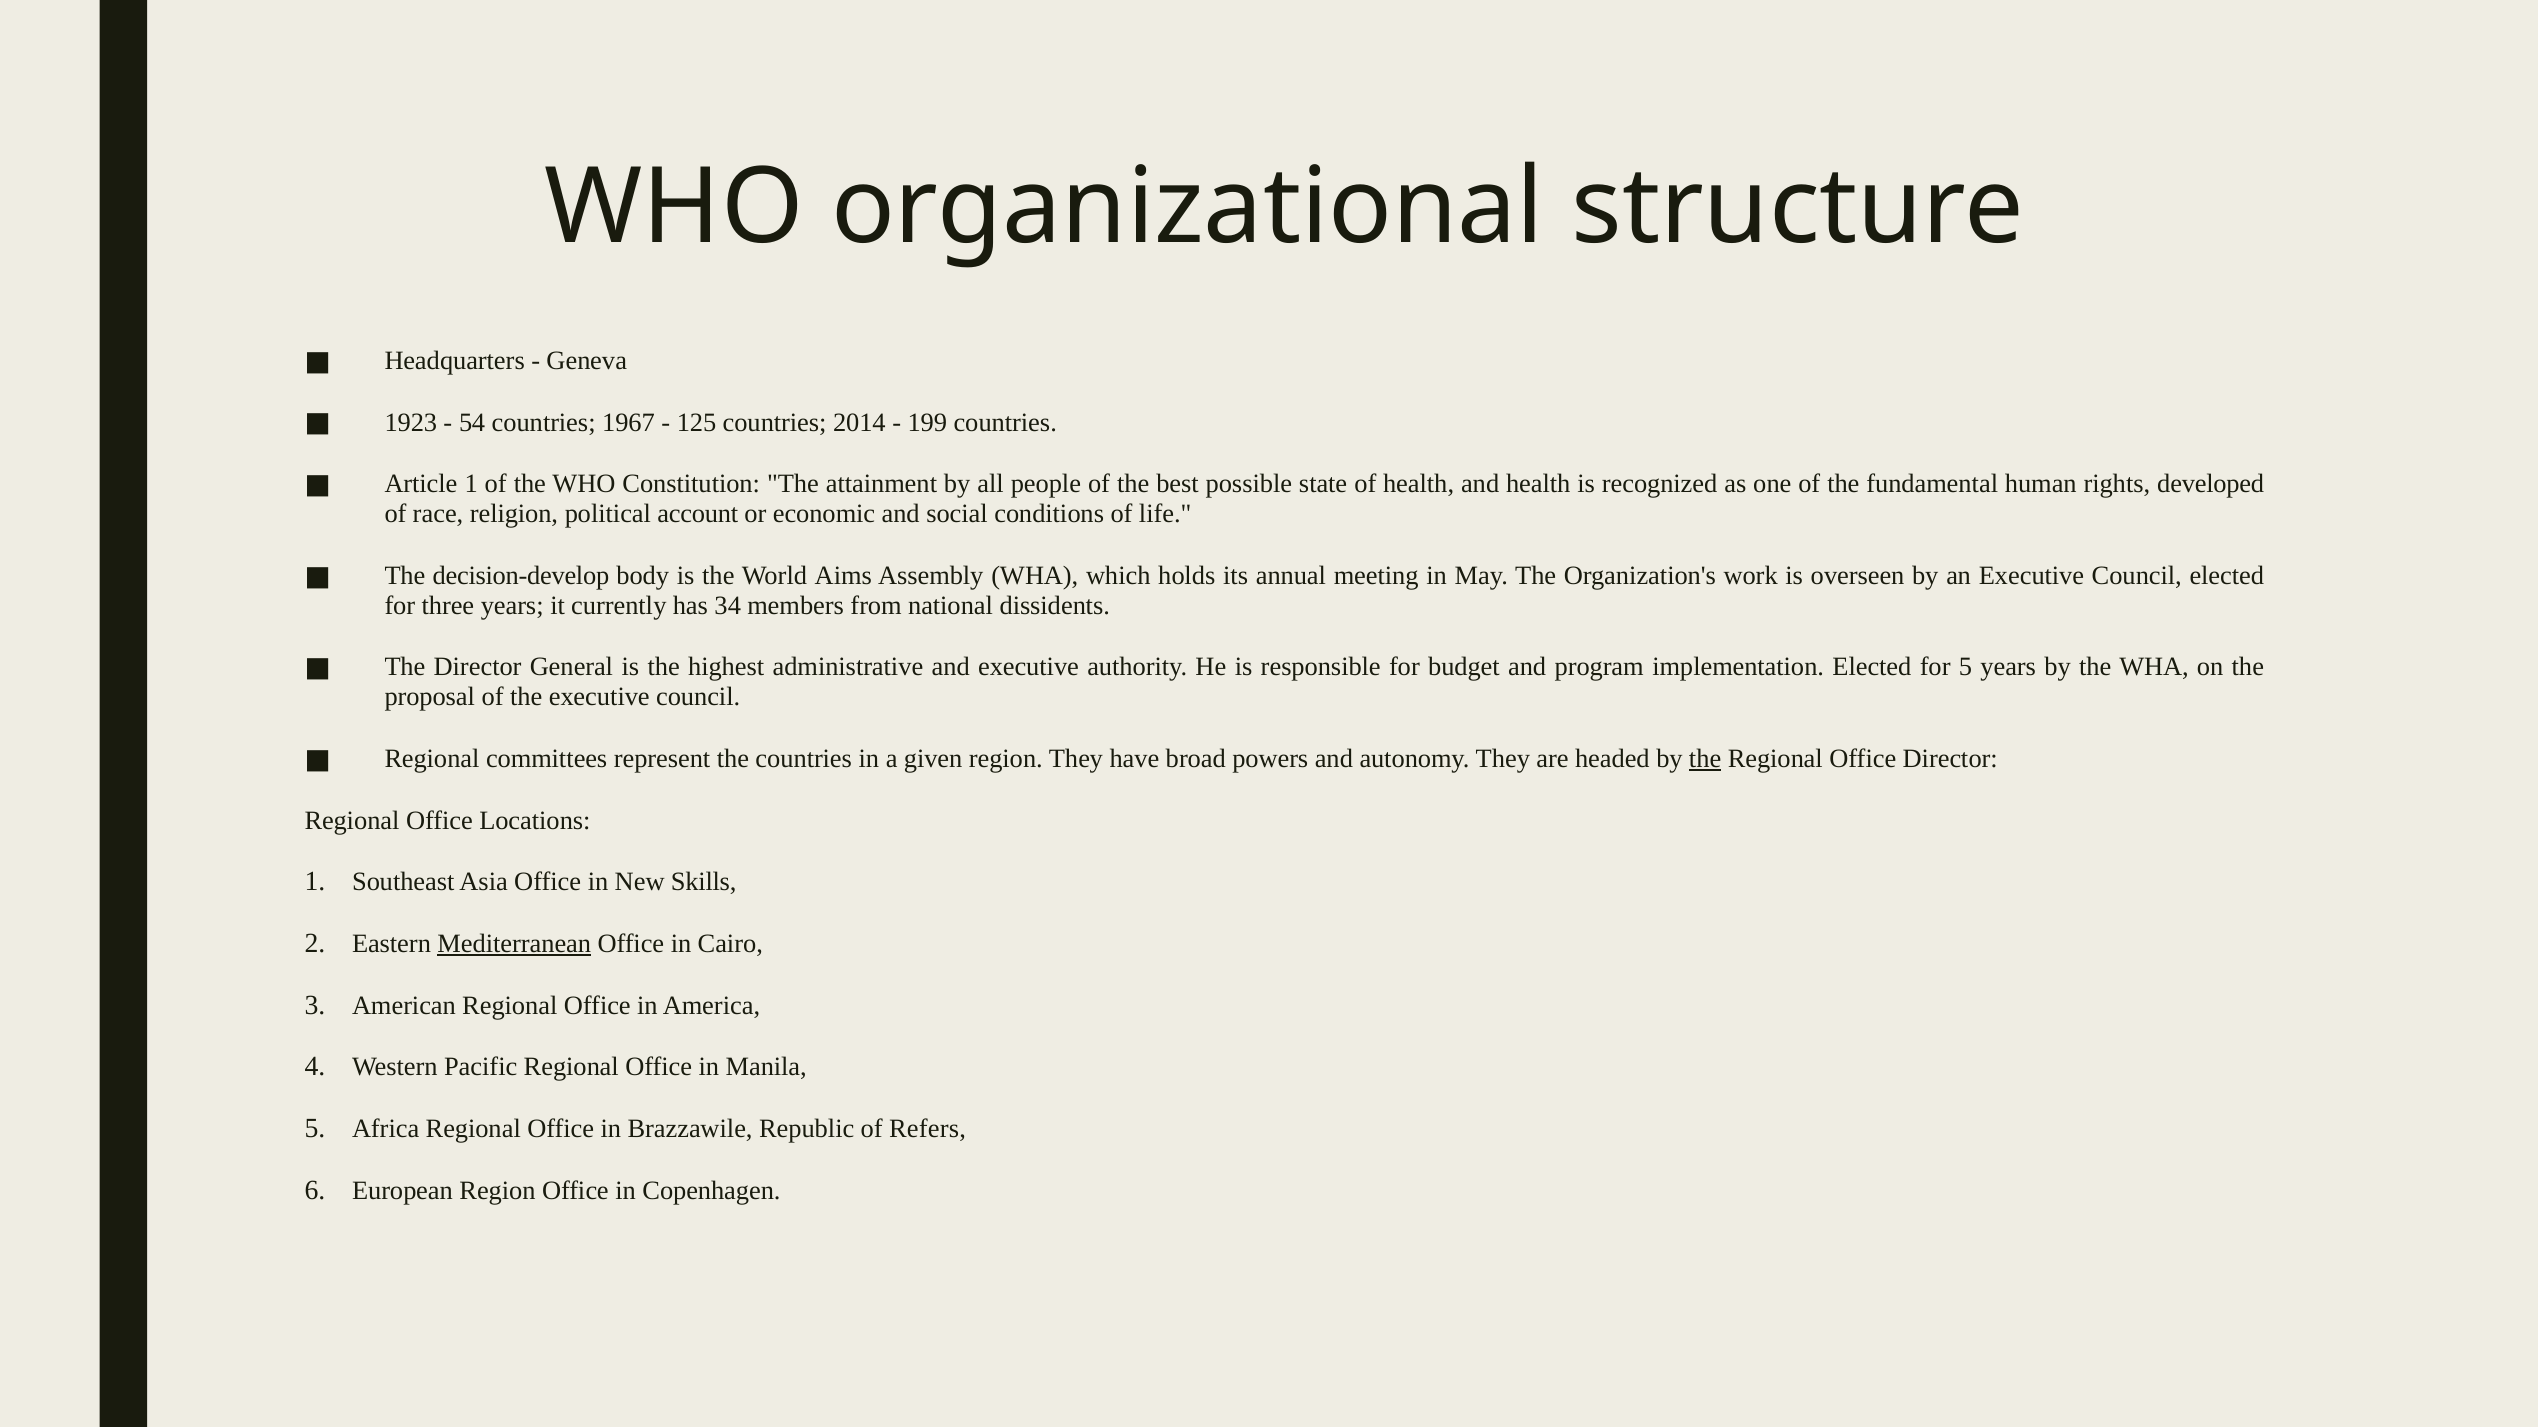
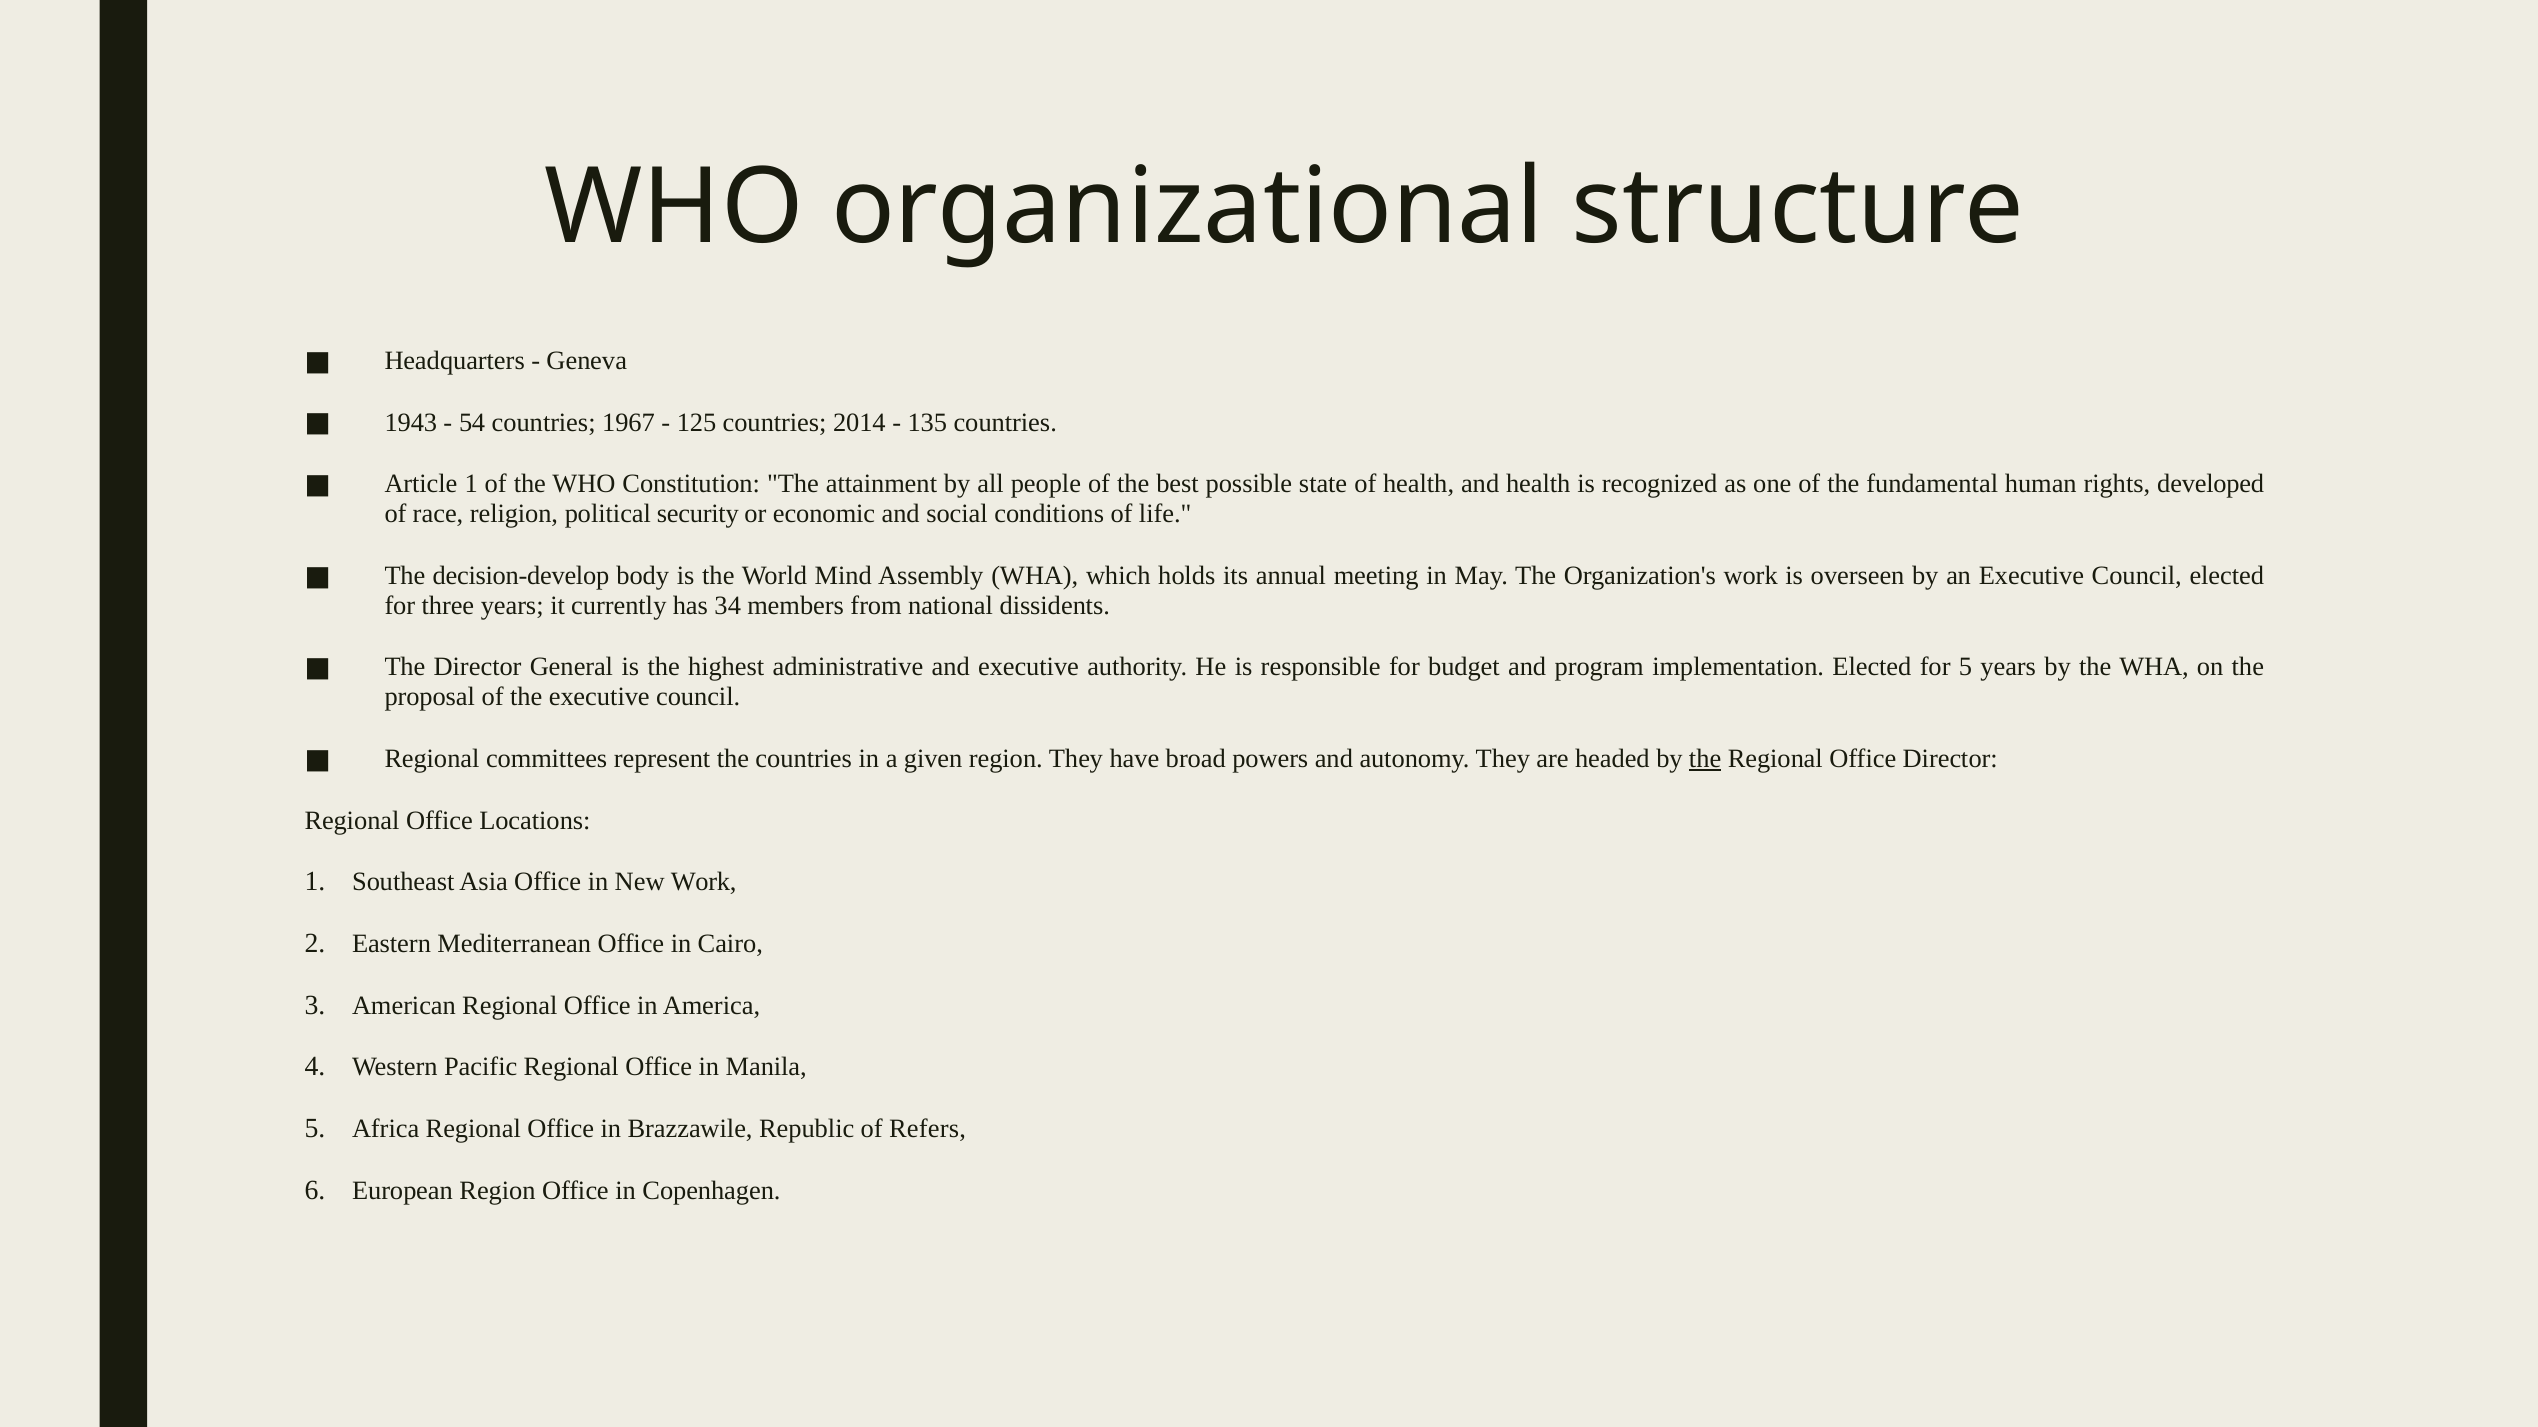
1923: 1923 -> 1943 (411, 423)
199: 199 -> 135 (927, 423)
account: account -> security (698, 514)
Aims: Aims -> Mind (843, 576)
New Skills: Skills -> Work (704, 882)
Mediterranean underline: present -> none (514, 944)
